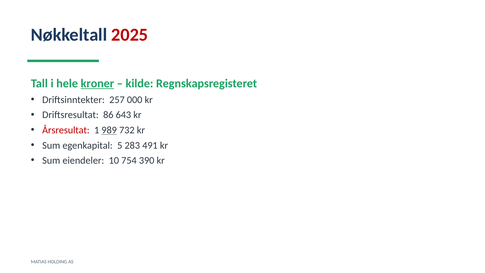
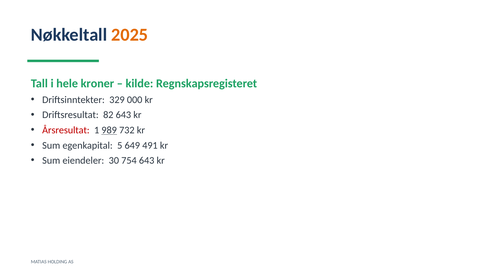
2025 colour: red -> orange (130, 35)
kroner underline: present -> none (97, 83)
257: 257 -> 329 (117, 100)
86: 86 -> 82 (108, 115)
283: 283 -> 649 (132, 145)
10: 10 -> 30 (114, 160)
754 390: 390 -> 643 (147, 160)
